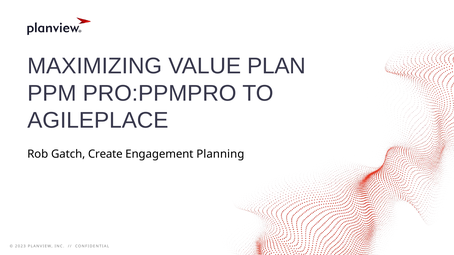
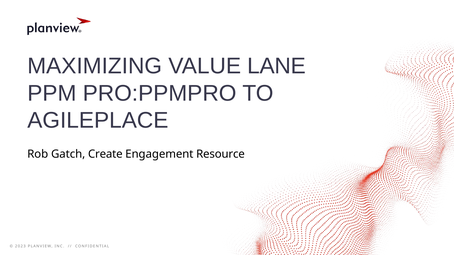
PLAN: PLAN -> LANE (276, 66)
Planning: Planning -> Resource (220, 154)
